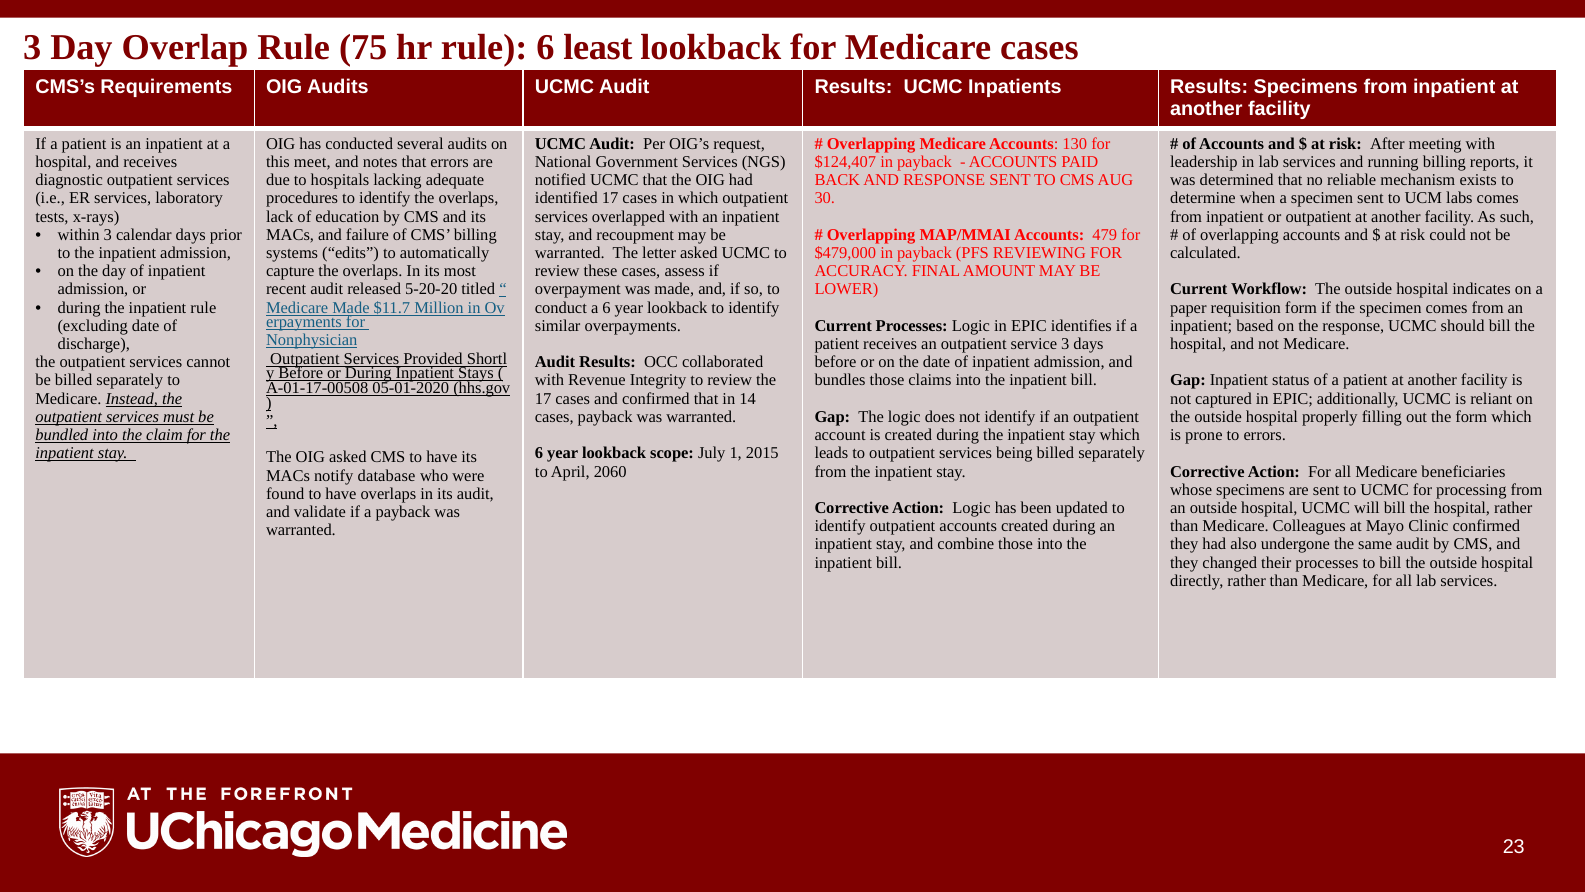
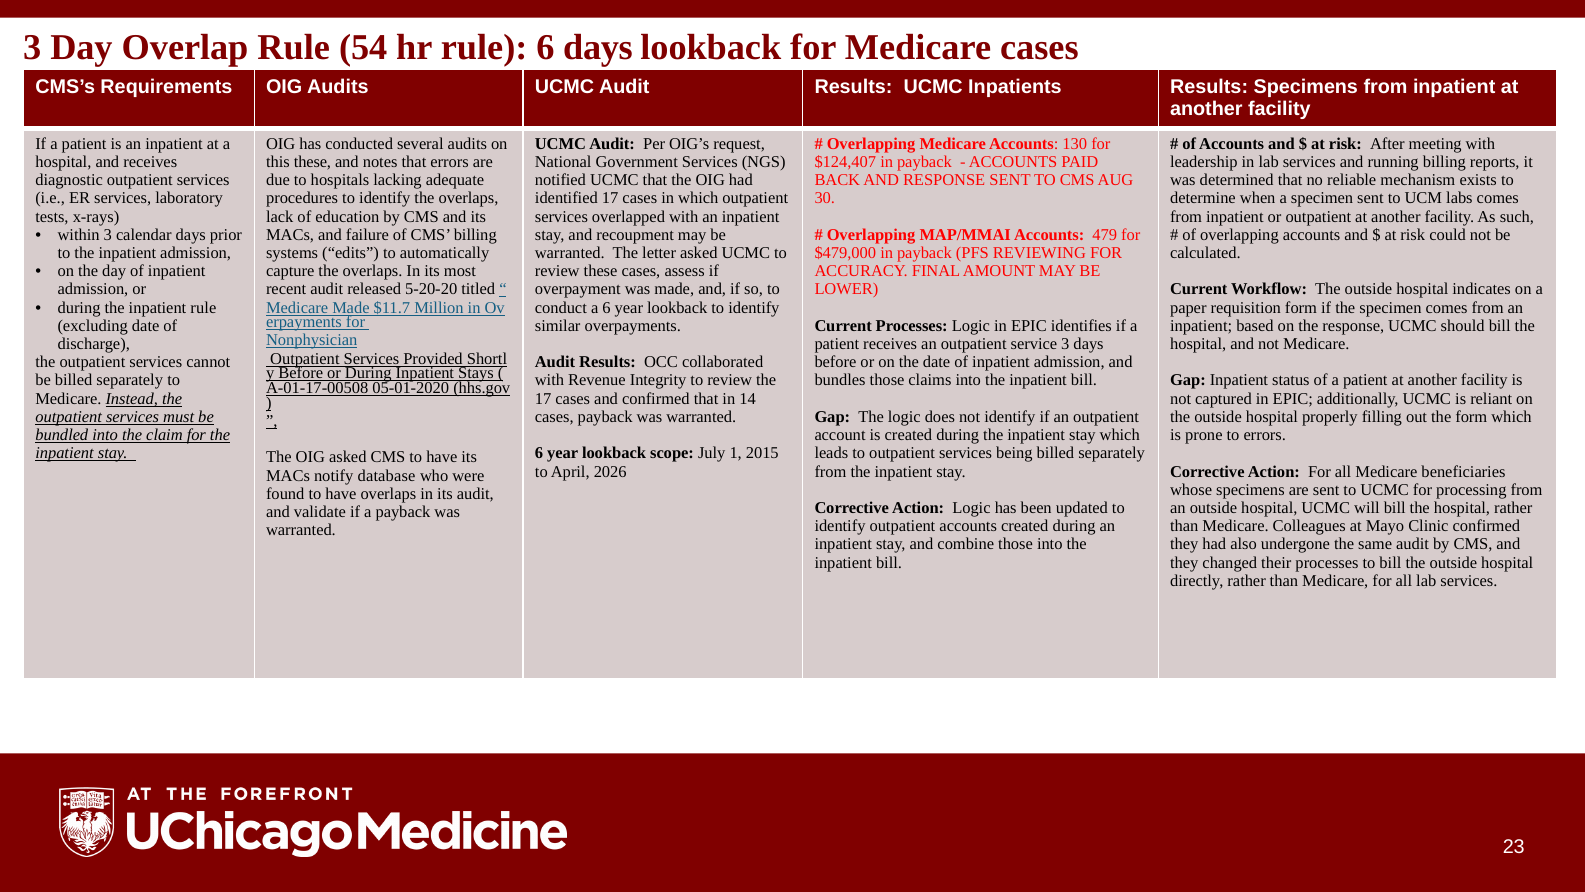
75: 75 -> 54 (363, 47)
6 least: least -> days (598, 47)
this meet: meet -> these (312, 162)
2060: 2060 -> 2026 (610, 471)
